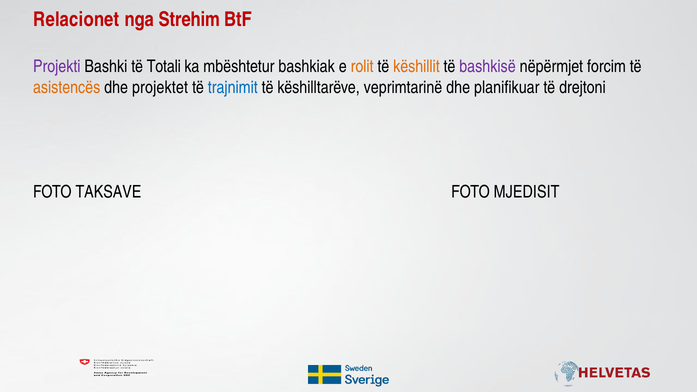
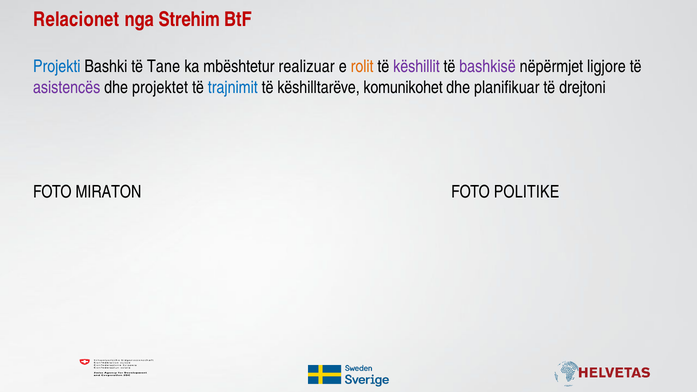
Projekti colour: purple -> blue (57, 67)
Totali: Totali -> Tane (164, 67)
bashkiak: bashkiak -> realizuar (307, 67)
këshillit colour: orange -> purple (416, 67)
forcim: forcim -> ligjore (606, 67)
asistencës colour: orange -> purple (67, 87)
veprimtarinë: veprimtarinë -> komunikohet (403, 87)
TAKSAVE: TAKSAVE -> MIRATON (108, 192)
MJEDISIT: MJEDISIT -> POLITIKE (527, 192)
